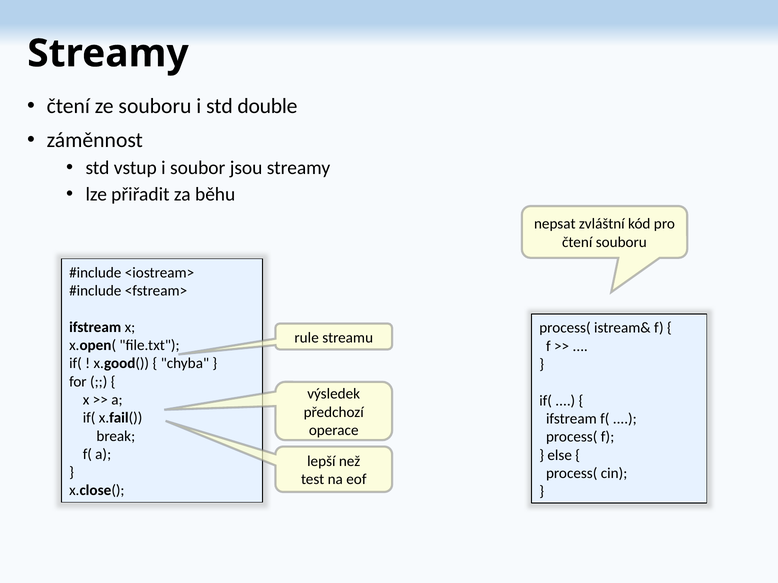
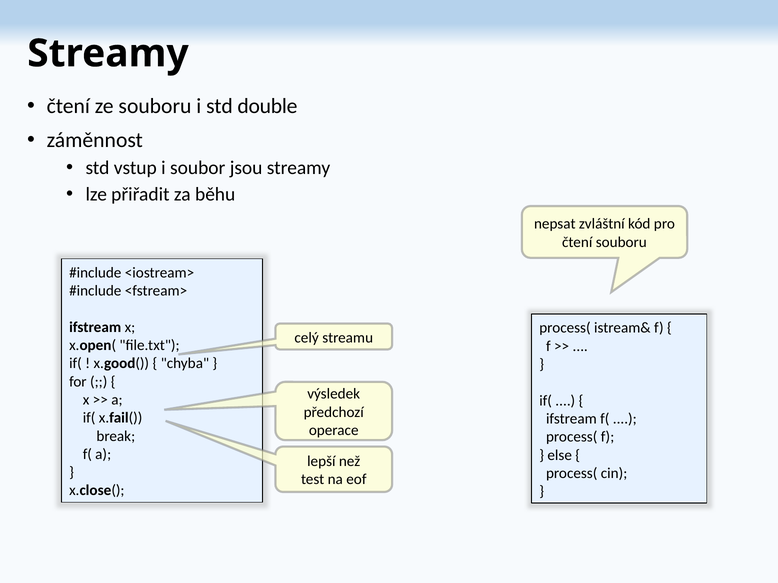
rule: rule -> celý (307, 338)
